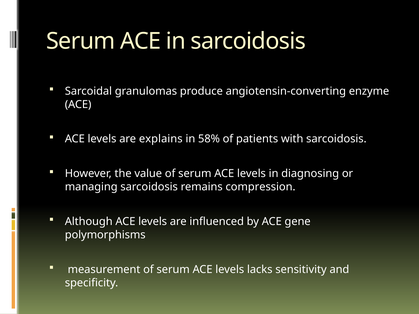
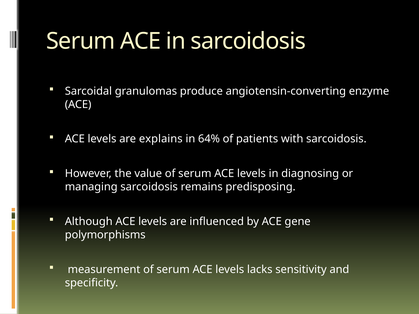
58%: 58% -> 64% (209, 139)
compression: compression -> predisposing (261, 187)
